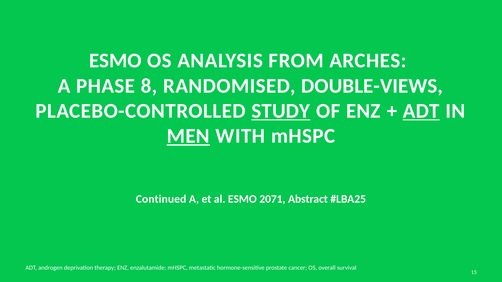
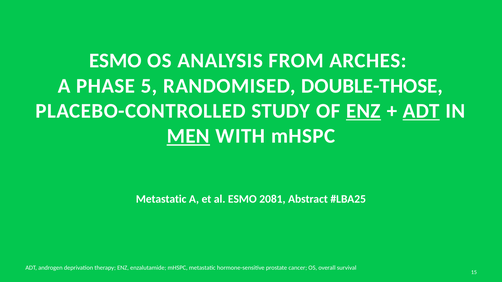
8: 8 -> 5 (149, 86)
DOUBLE-VIEWS: DOUBLE-VIEWS -> DOUBLE-THOSE (372, 86)
STUDY underline: present -> none (281, 111)
ENZ underline: none -> present (363, 111)
Continued: Continued -> Metastatic (161, 199)
2071: 2071 -> 2081 (272, 199)
